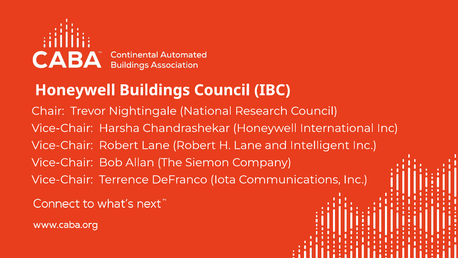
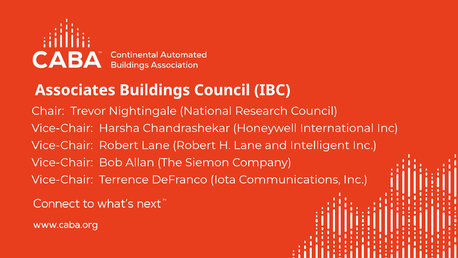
Honeywell: Honeywell -> Associates (75, 90)
